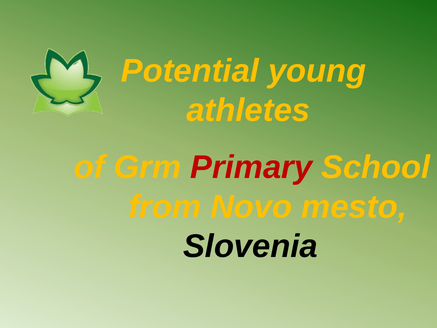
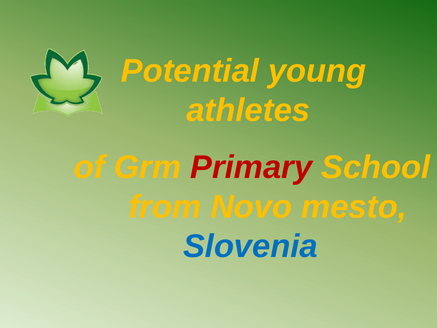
Slovenia colour: black -> blue (250, 246)
